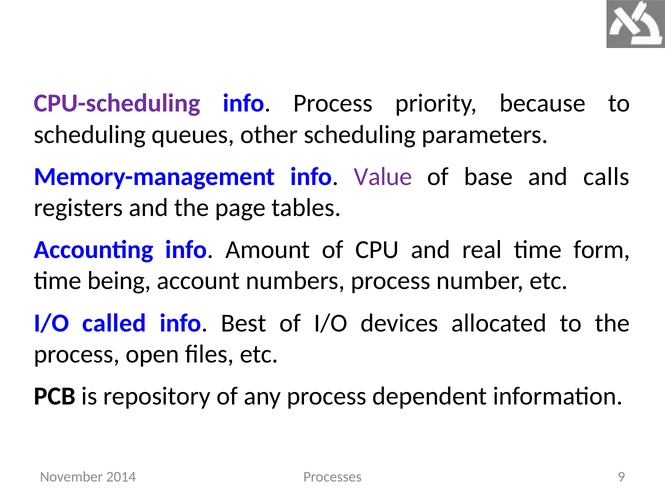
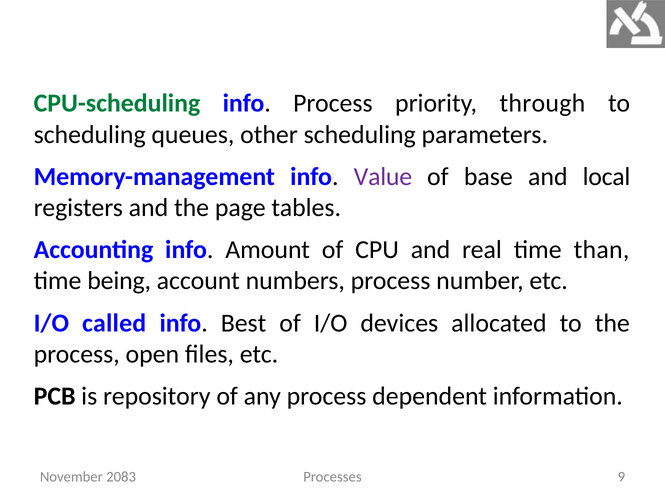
CPU-scheduling colour: purple -> green (117, 103)
because: because -> through (542, 103)
calls: calls -> local (607, 177)
form: form -> than (602, 250)
2014: 2014 -> 2083 (121, 477)
